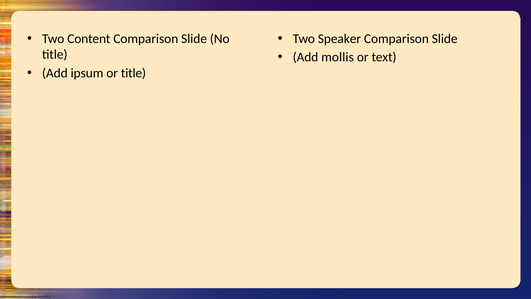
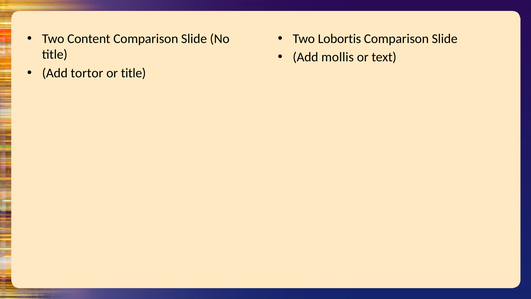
Speaker: Speaker -> Lobortis (339, 39)
ipsum: ipsum -> tortor (87, 73)
